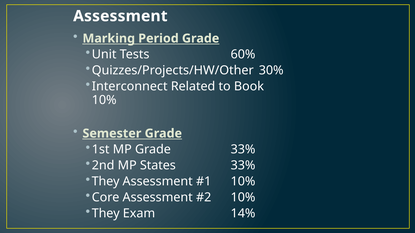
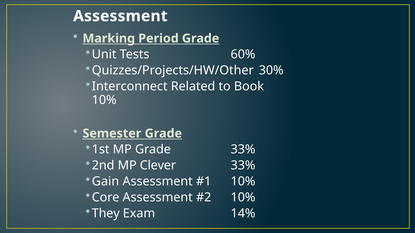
States: States -> Clever (158, 166)
They: They -> Gain (106, 182)
